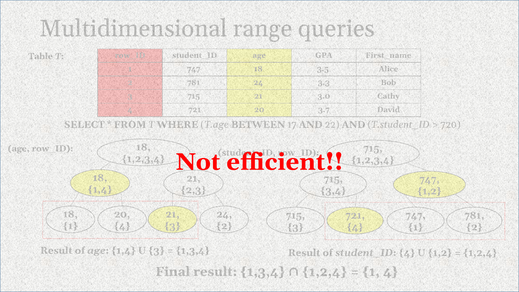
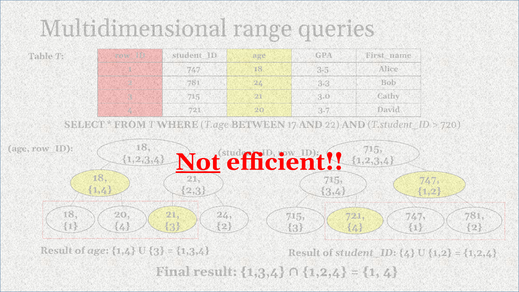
Not underline: none -> present (198, 162)
